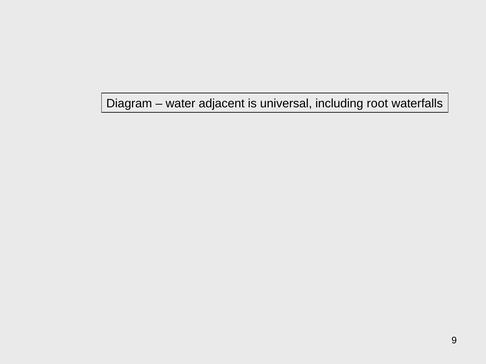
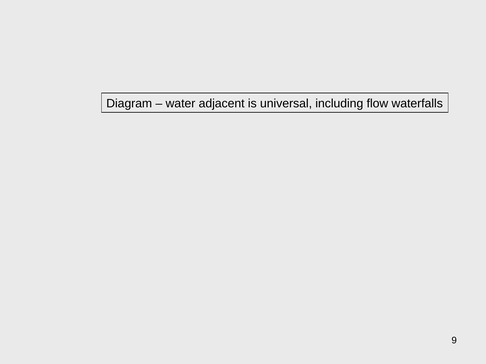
root: root -> flow (377, 104)
